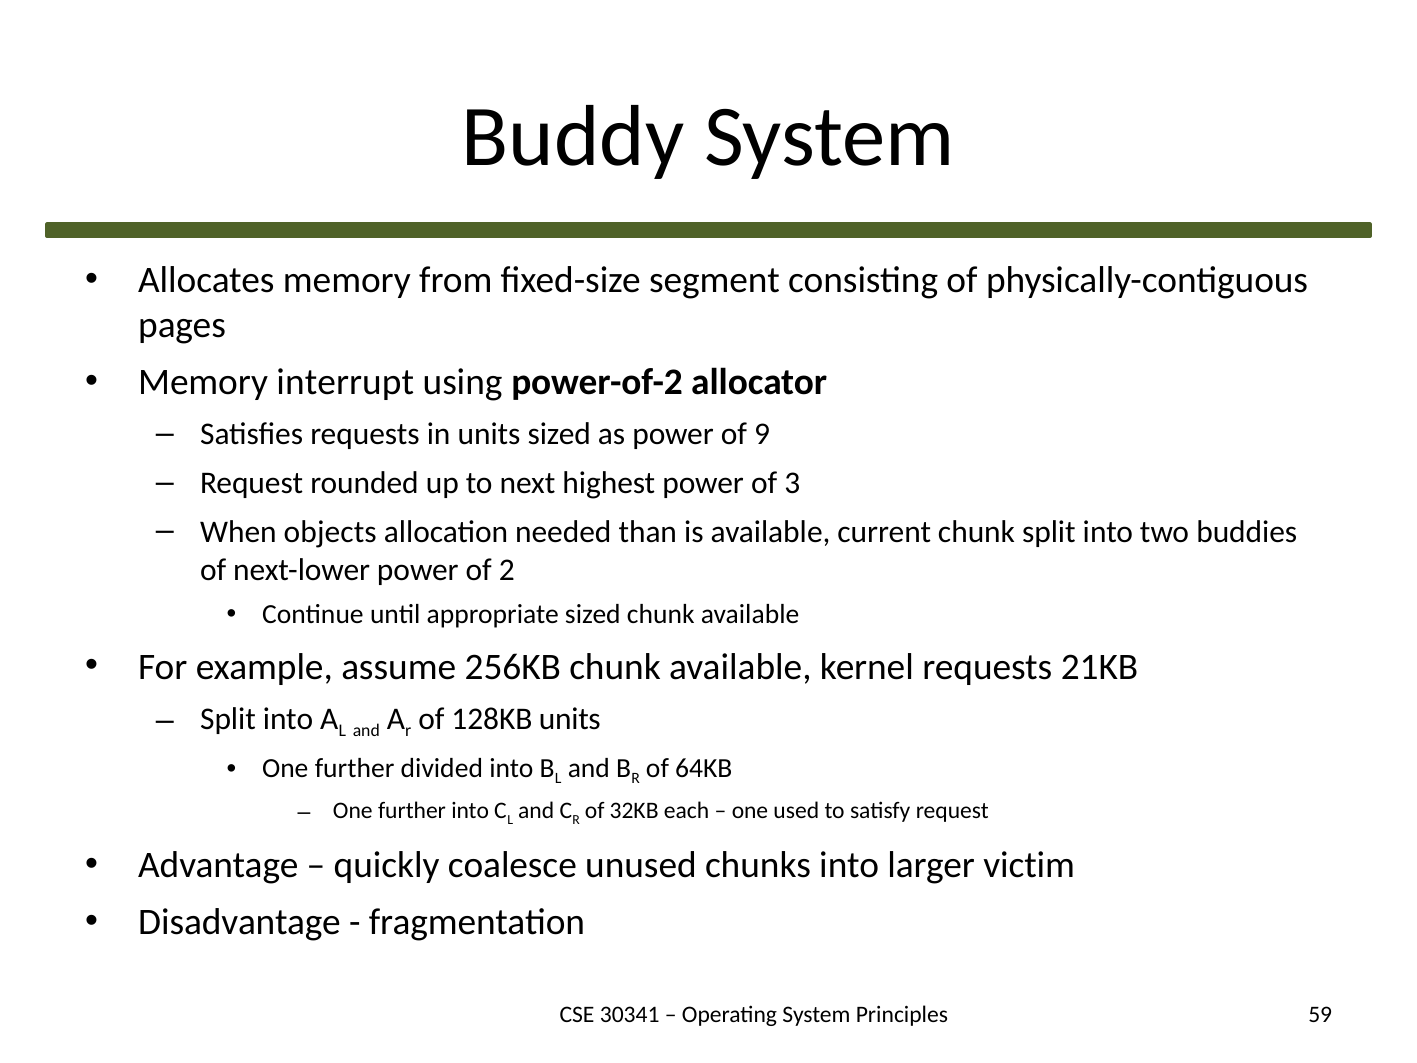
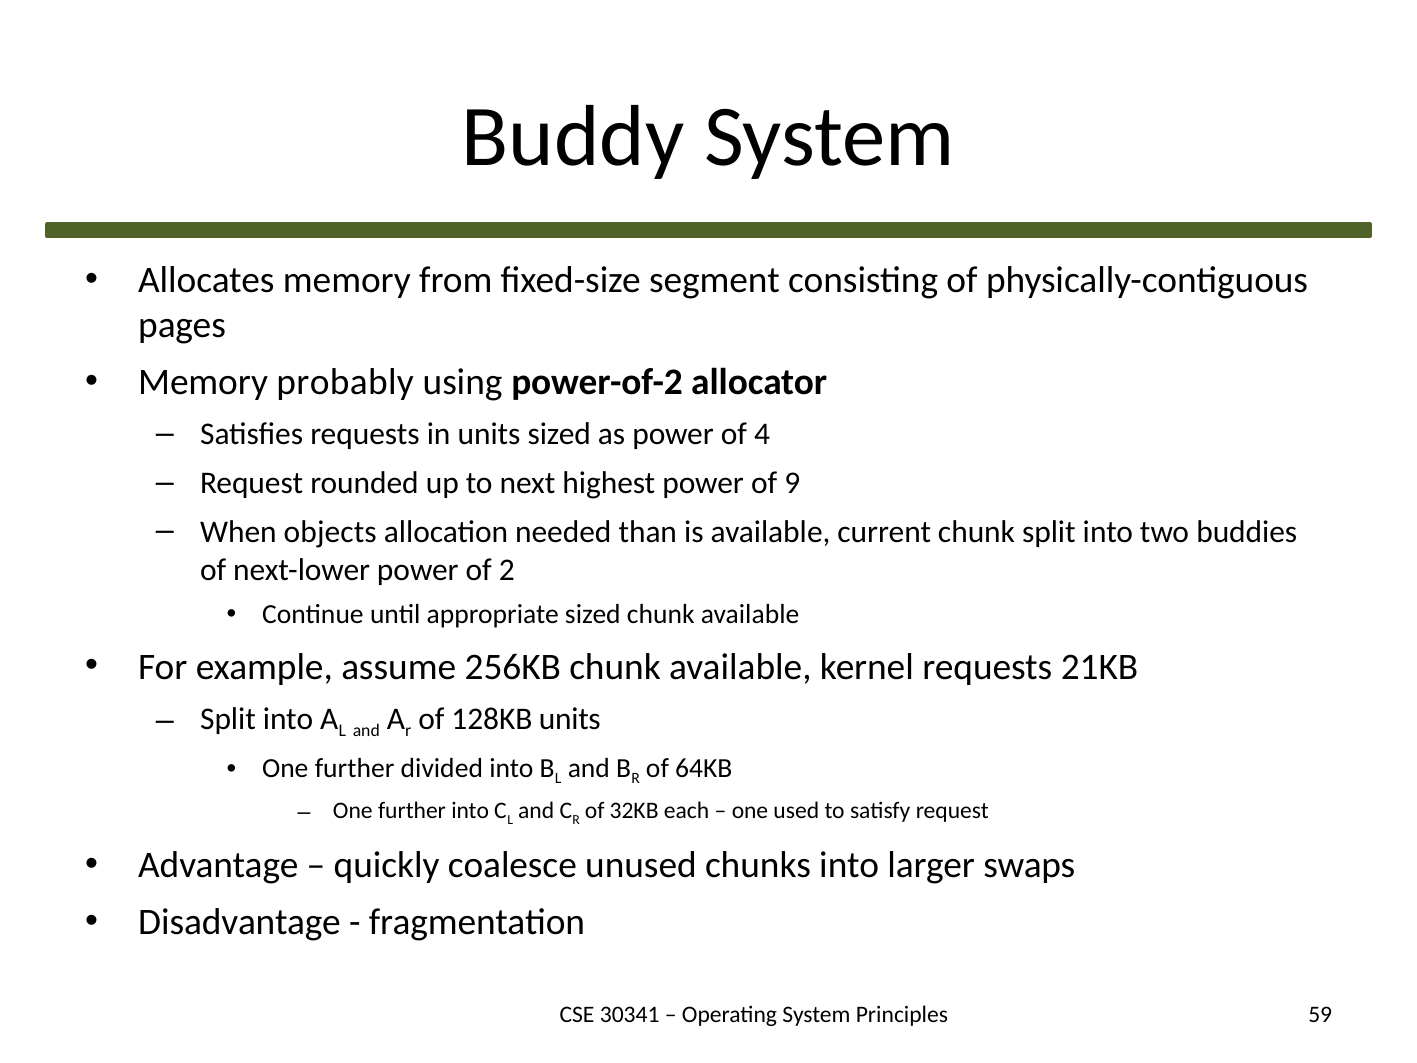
interrupt: interrupt -> probably (345, 382)
9: 9 -> 4 (762, 434)
3: 3 -> 9 (792, 483)
victim: victim -> swaps (1029, 865)
